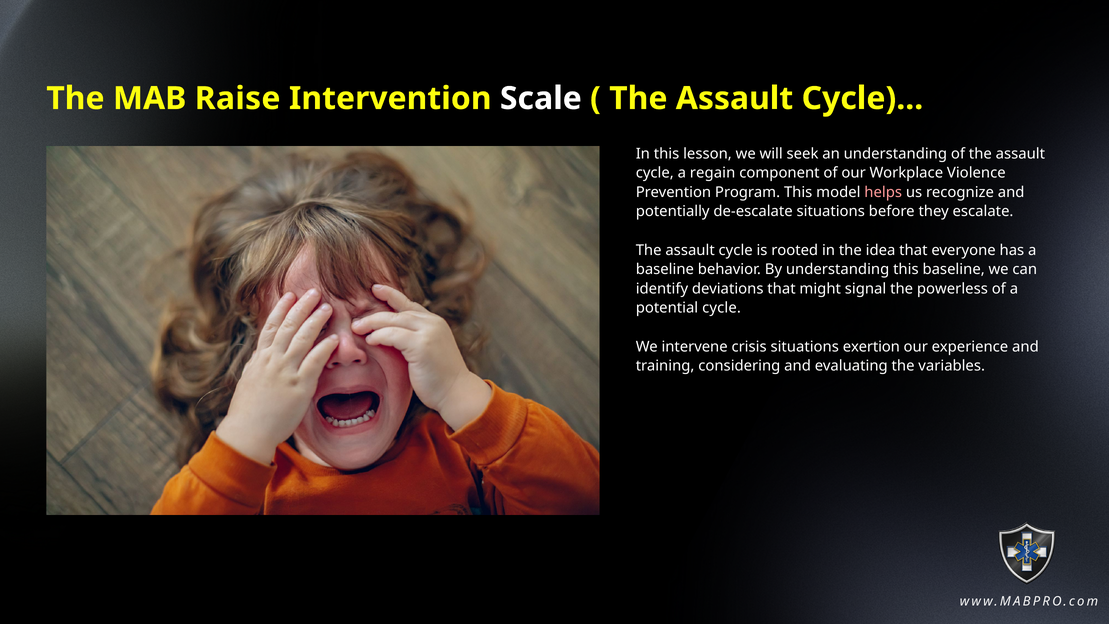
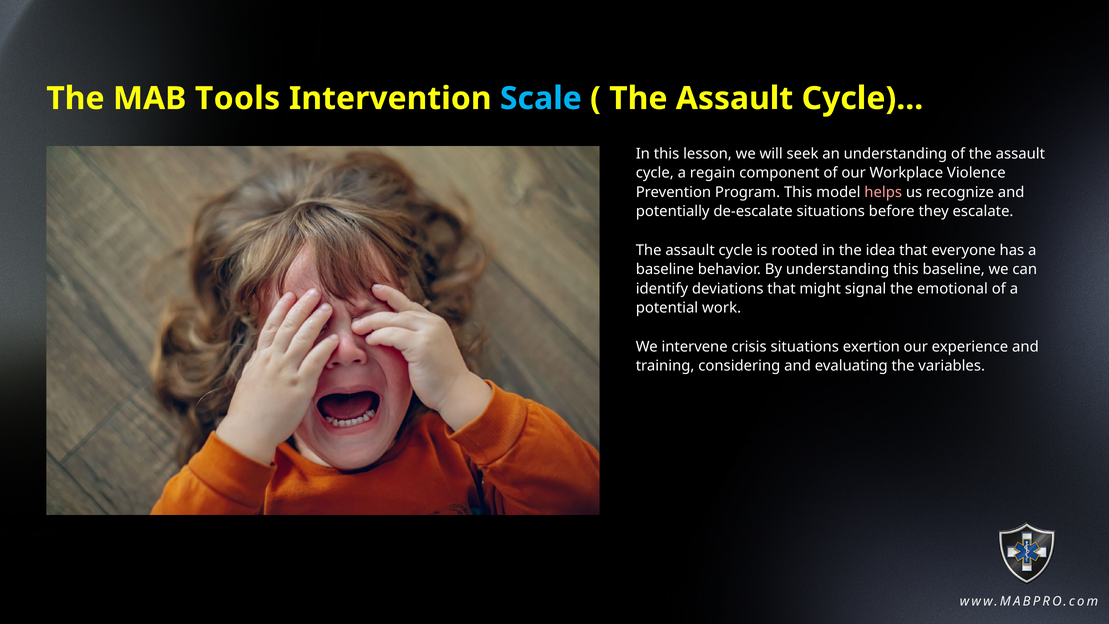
Raise: Raise -> Tools (238, 98)
Scale colour: white -> light blue (541, 98)
powerless: powerless -> emotional (952, 289)
potential cycle: cycle -> work (722, 308)
